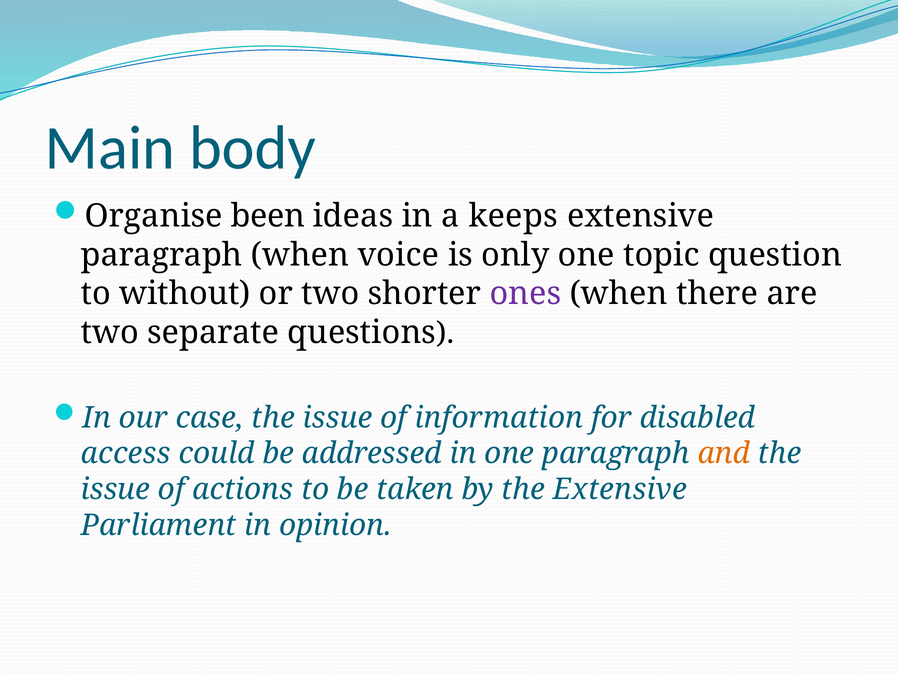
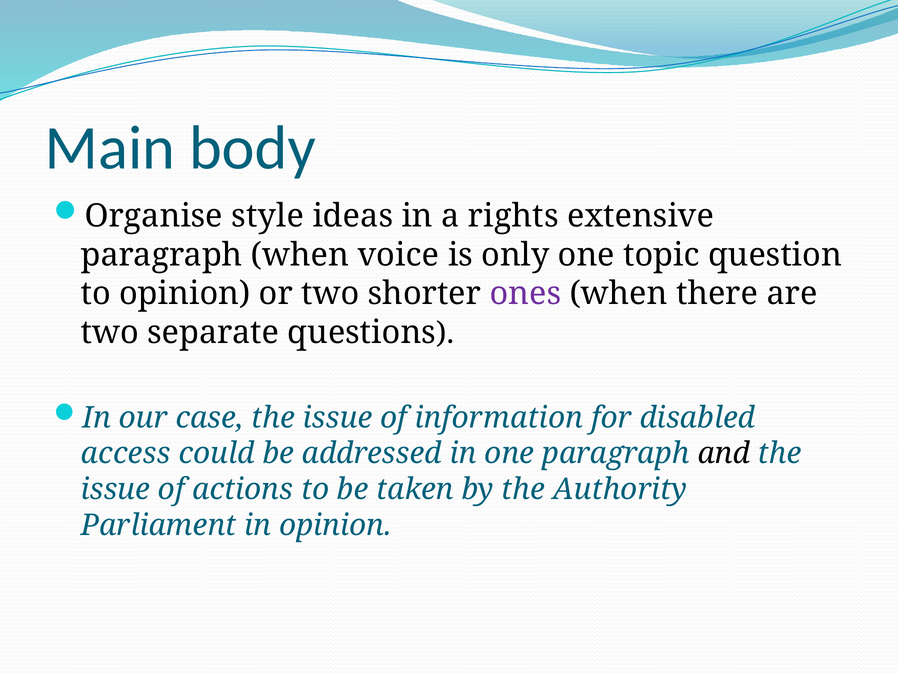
been: been -> style (268, 216)
keeps: keeps -> rights (513, 216)
to without: without -> opinion (185, 294)
and colour: orange -> black (724, 454)
the Extensive: Extensive -> Authority (620, 490)
